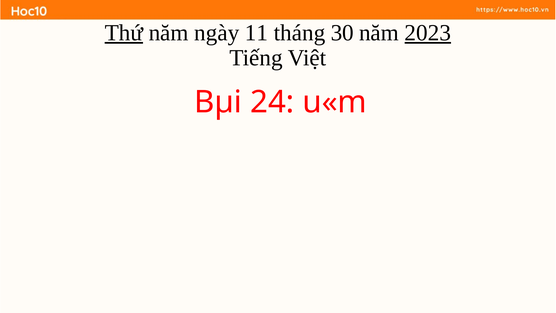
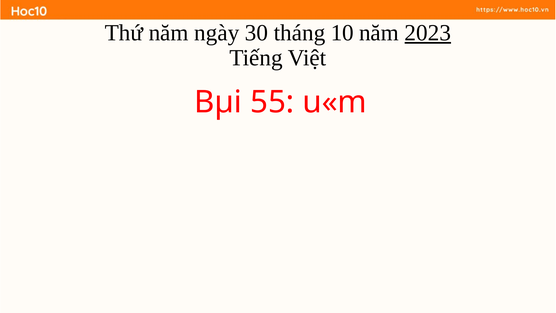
Thứ underline: present -> none (124, 33)
11: 11 -> 30 (257, 33)
30: 30 -> 10 (342, 33)
24: 24 -> 55 (272, 102)
